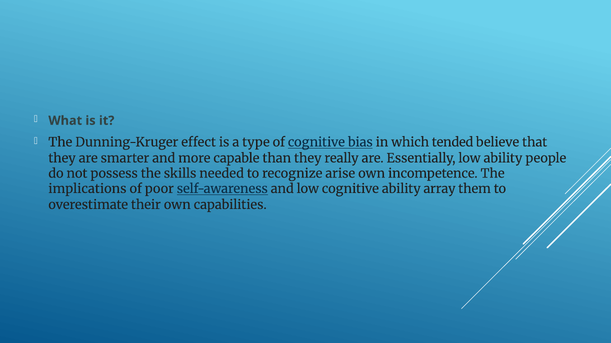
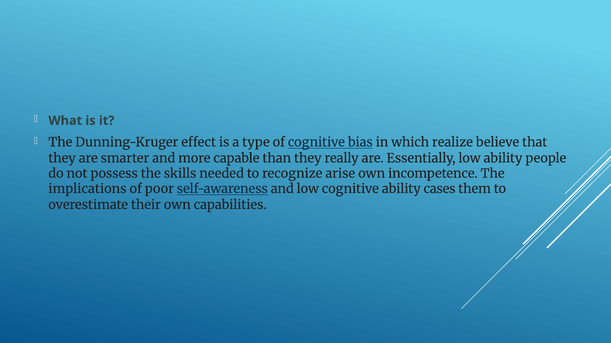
tended: tended -> realize (452, 143)
array: array -> cases (440, 189)
